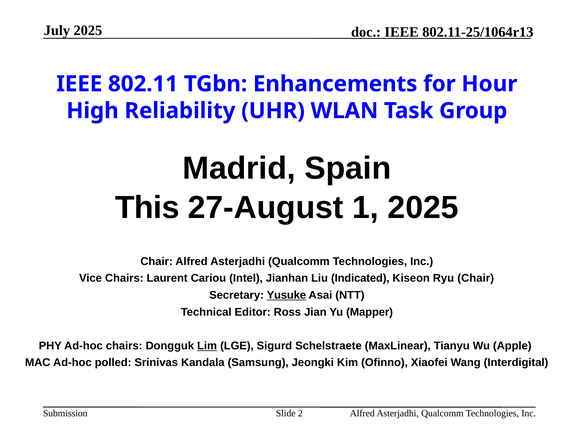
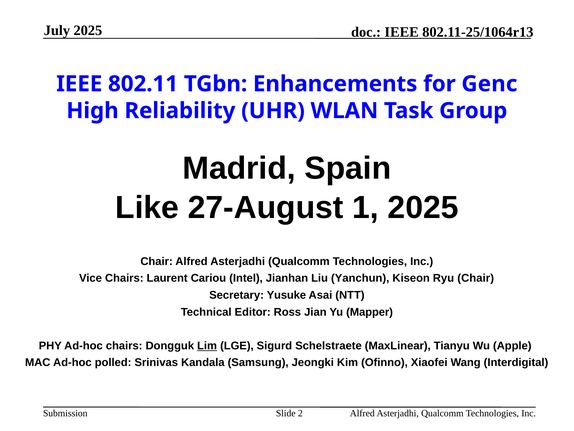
Hour: Hour -> Genc (489, 84)
This: This -> Like (147, 207)
Indicated: Indicated -> Yanchun (360, 278)
Yusuke underline: present -> none (286, 295)
